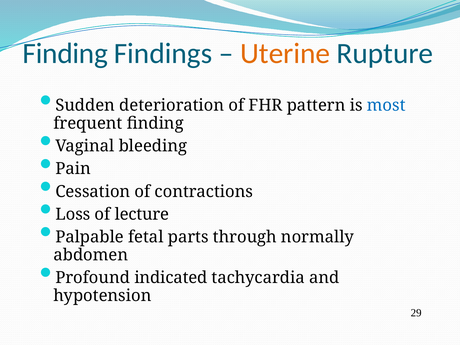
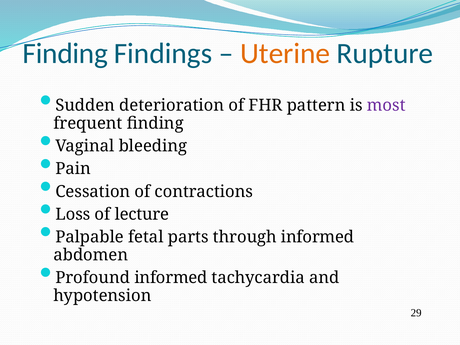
most colour: blue -> purple (386, 105)
through normally: normally -> informed (318, 237)
Profound indicated: indicated -> informed (171, 278)
